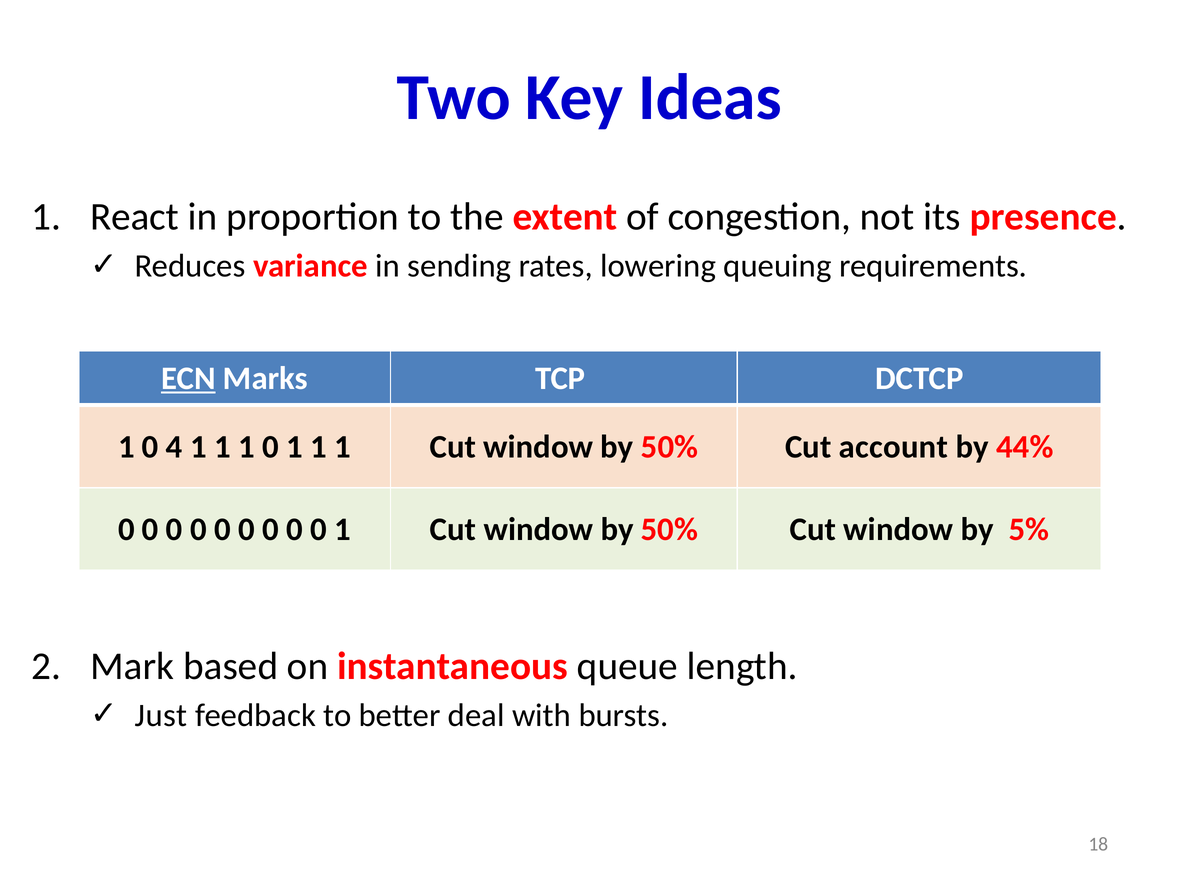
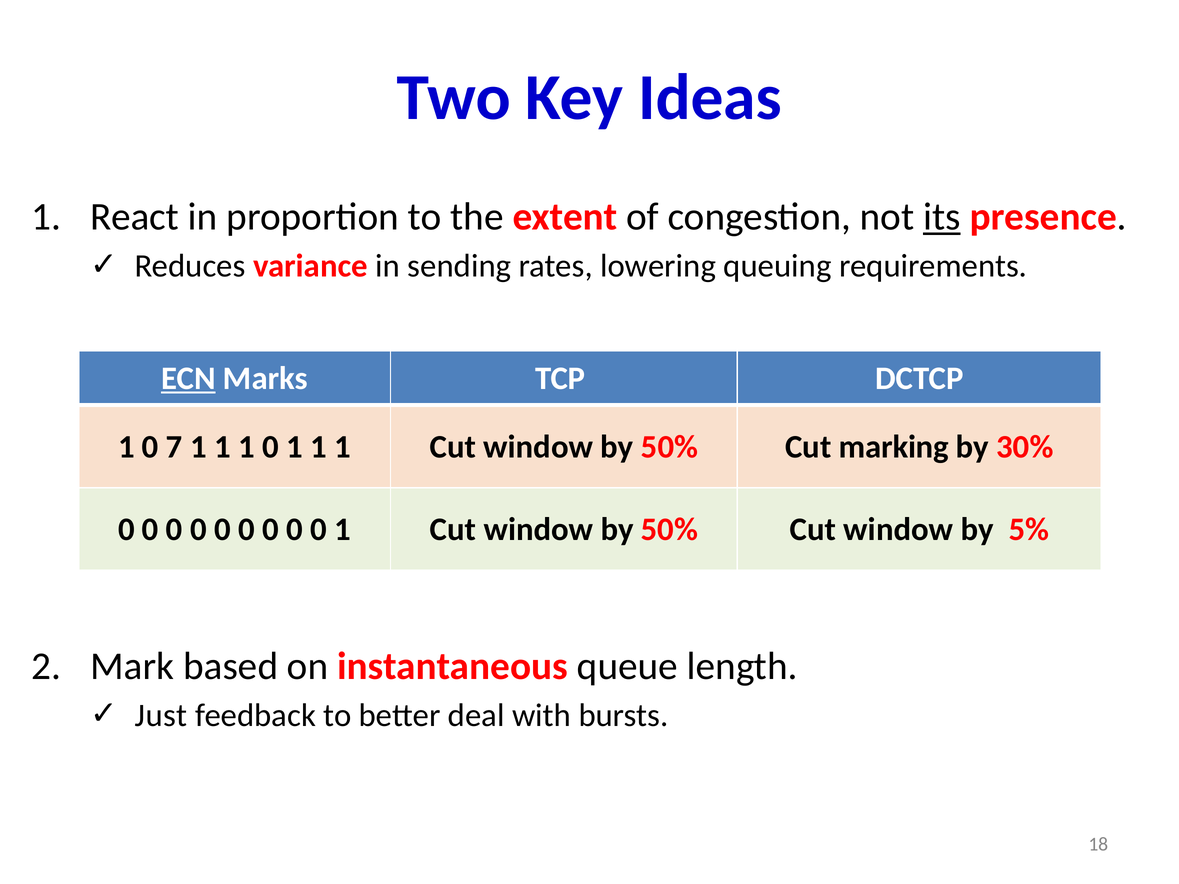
its underline: none -> present (942, 217)
4: 4 -> 7 (174, 447)
account: account -> marking (894, 447)
44%: 44% -> 30% (1025, 447)
